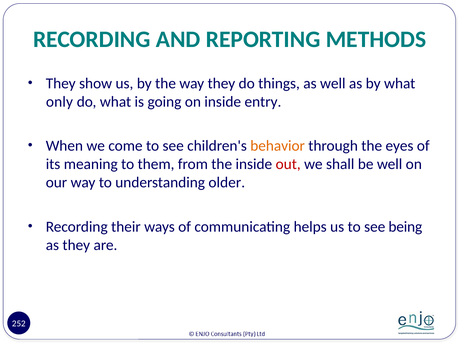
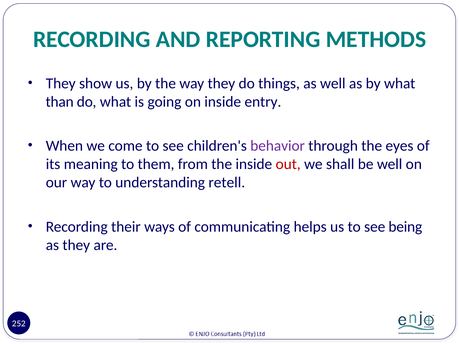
only: only -> than (60, 102)
behavior colour: orange -> purple (278, 146)
older: older -> retell (227, 183)
